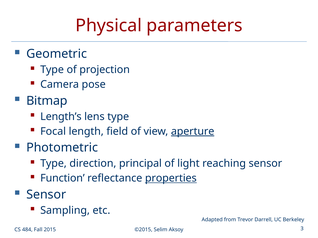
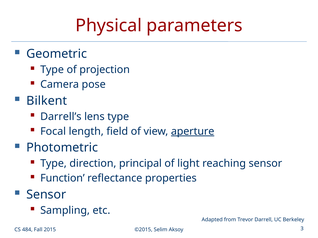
Bitmap: Bitmap -> Bilkent (47, 101)
Length’s: Length’s -> Darrell’s (61, 117)
properties underline: present -> none (171, 179)
